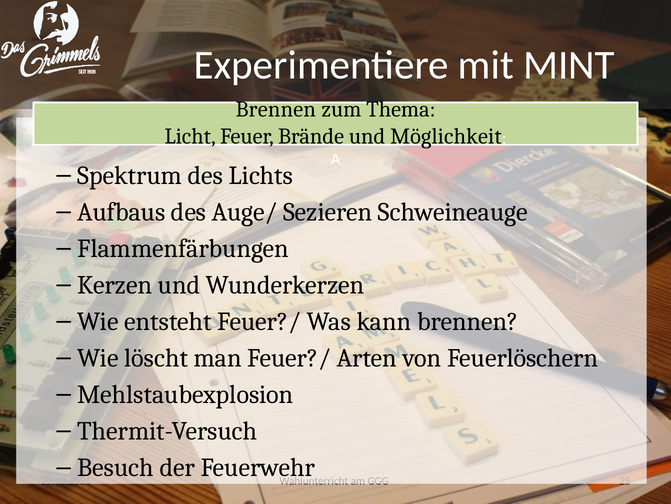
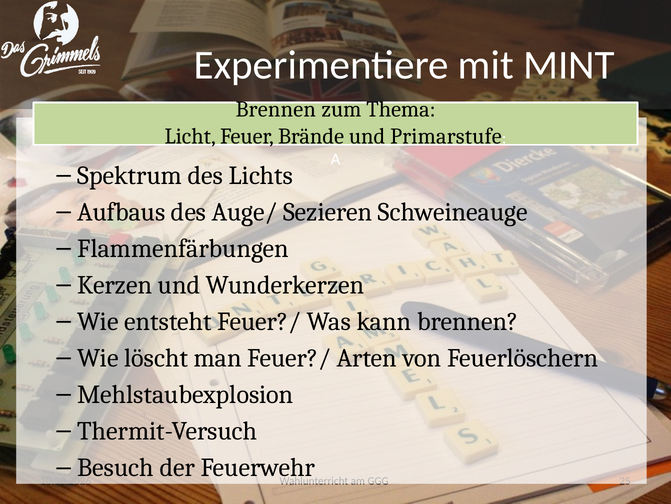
Möglichkeit: Möglichkeit -> Primarstufe (446, 136)
